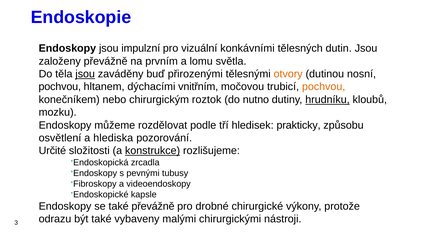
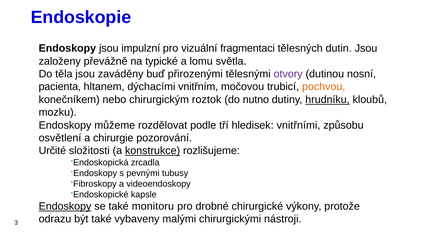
konkávními: konkávními -> fragmentaci (248, 48)
prvním: prvním -> typické (162, 61)
jsou underline: present -> none (85, 74)
otvory colour: orange -> purple (288, 74)
pochvou: pochvou -> pacienta (60, 87)
prakticky: prakticky -> vnitřními (298, 125)
hlediska: hlediska -> chirurgie (113, 138)
Endoskopy underline: none -> present (65, 206)
také převážně: převážně -> monitoru (153, 206)
